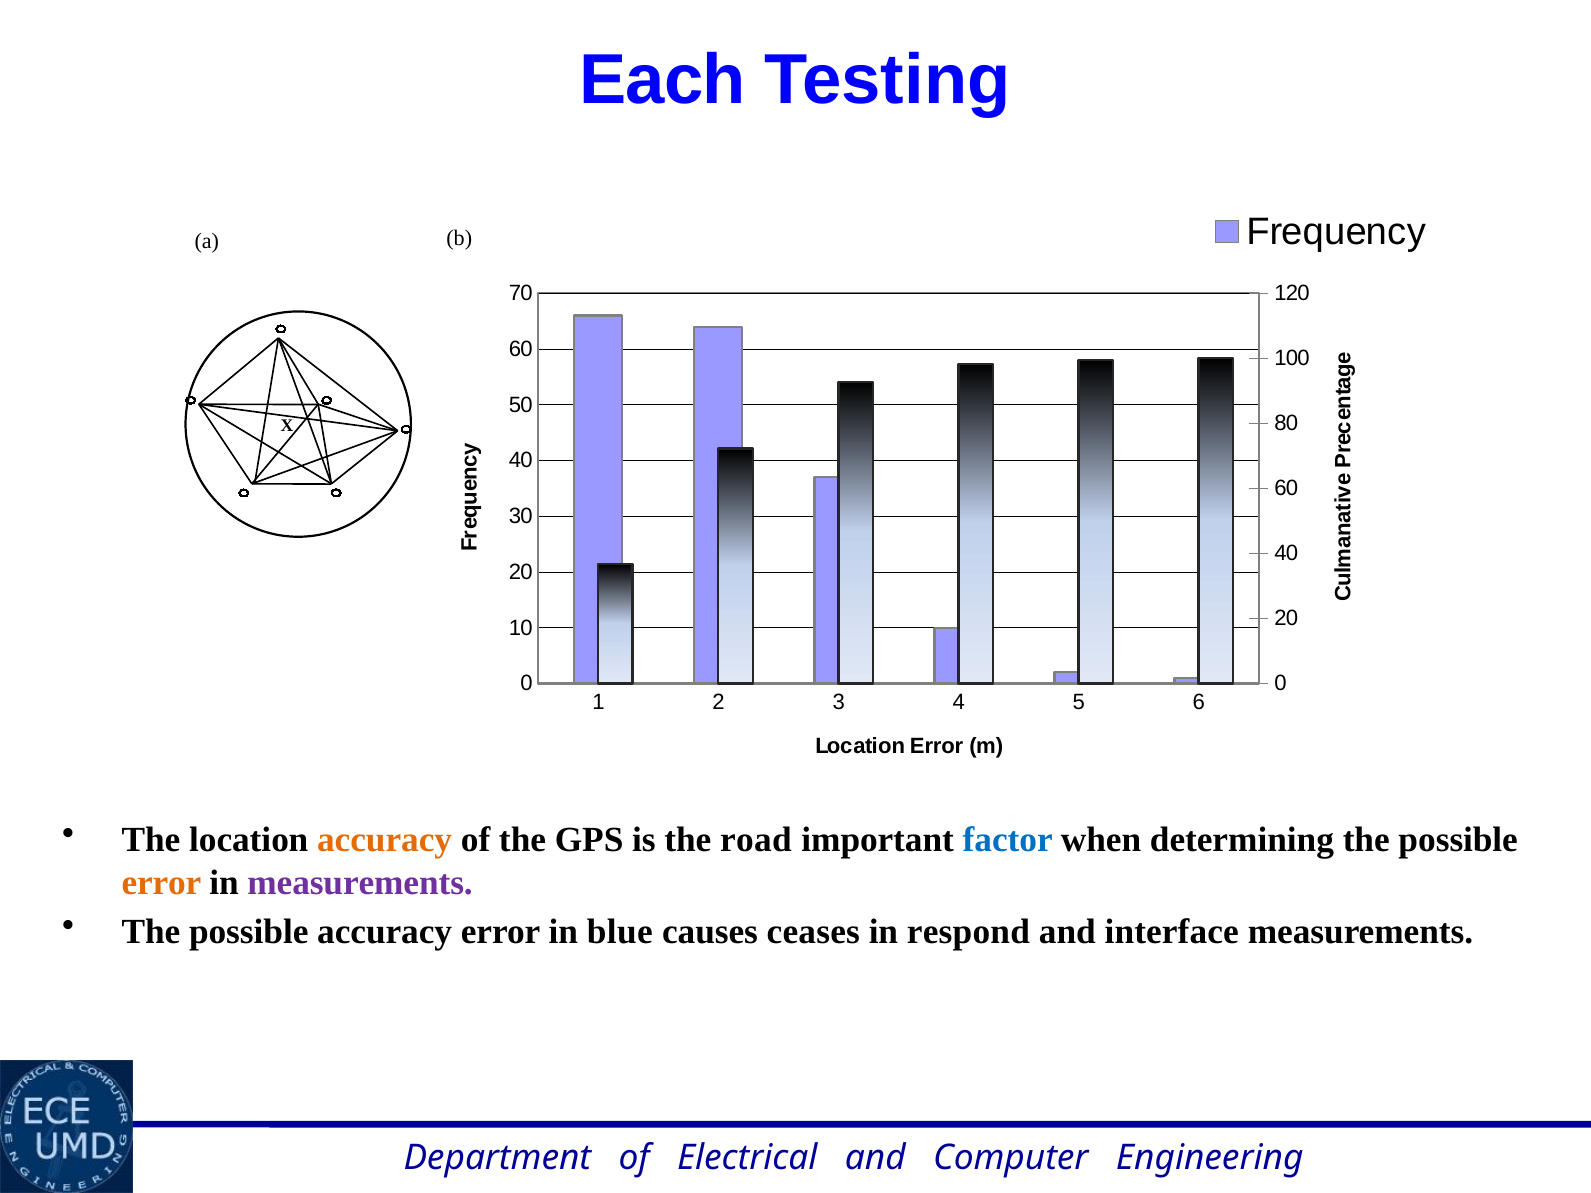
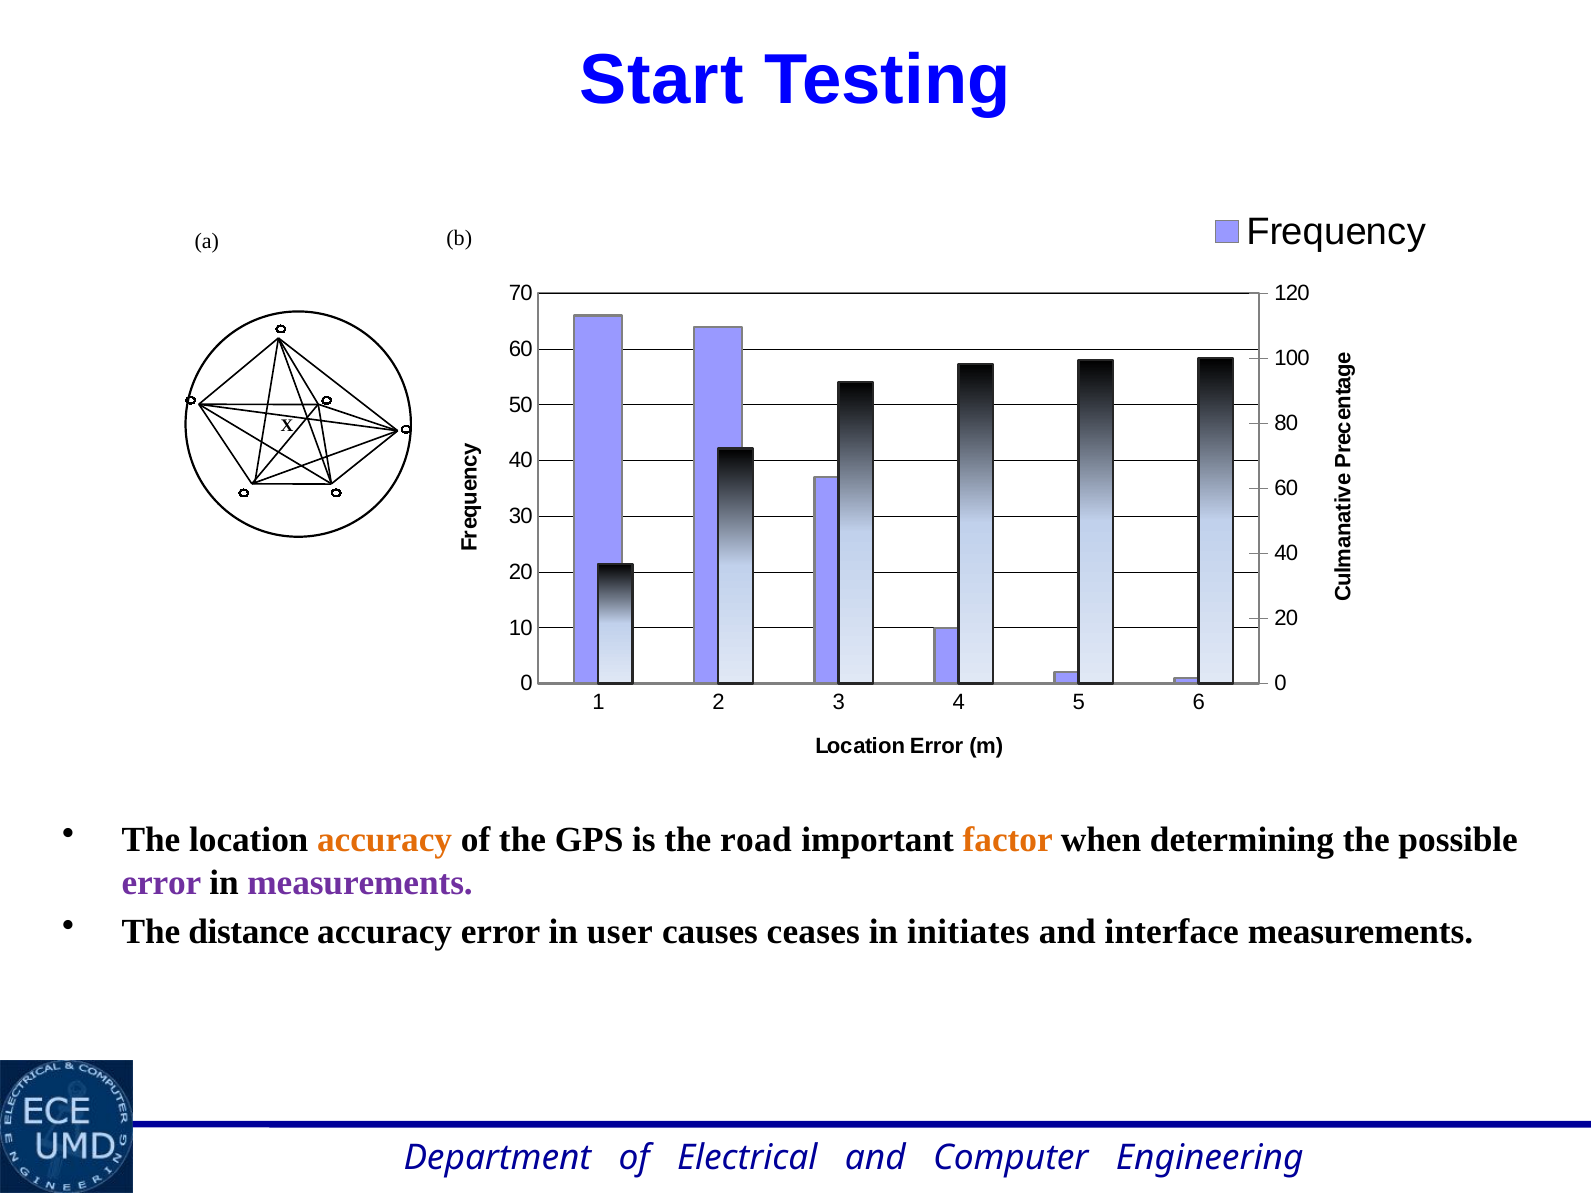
Each: Each -> Start (662, 81)
factor colour: blue -> orange (1008, 840)
error colour: orange -> purple (162, 883)
possible: possible -> distance (249, 932)
blue: blue -> user (620, 932)
respond: respond -> initiates (968, 932)
